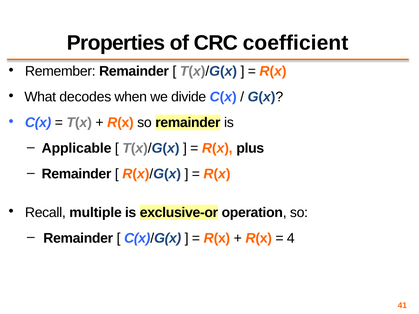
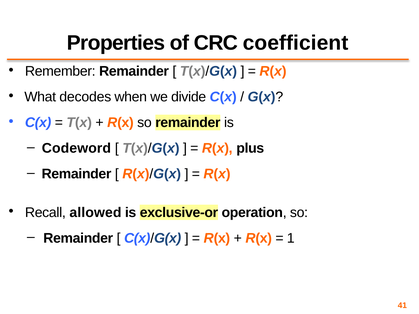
Applicable: Applicable -> Codeword (76, 148)
multiple: multiple -> allowed (95, 213)
4: 4 -> 1 (291, 238)
